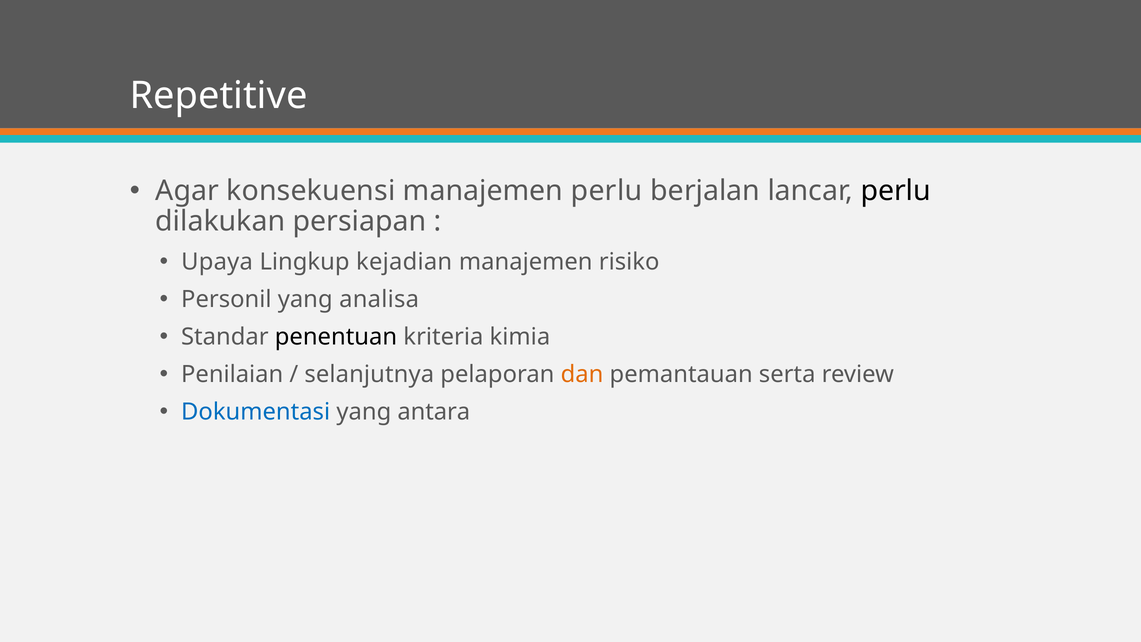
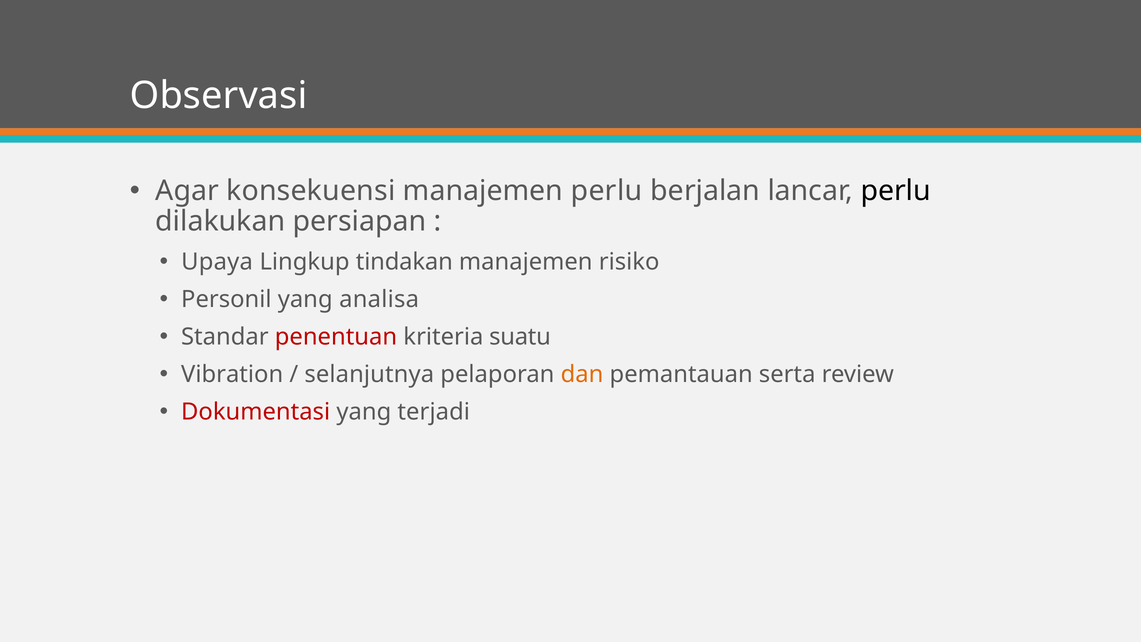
Repetitive: Repetitive -> Observasi (219, 96)
kejadian: kejadian -> tindakan (404, 262)
penentuan colour: black -> red (336, 337)
kimia: kimia -> suatu (520, 337)
Penilaian: Penilaian -> Vibration (232, 374)
Dokumentasi colour: blue -> red (256, 412)
antara: antara -> terjadi (434, 412)
